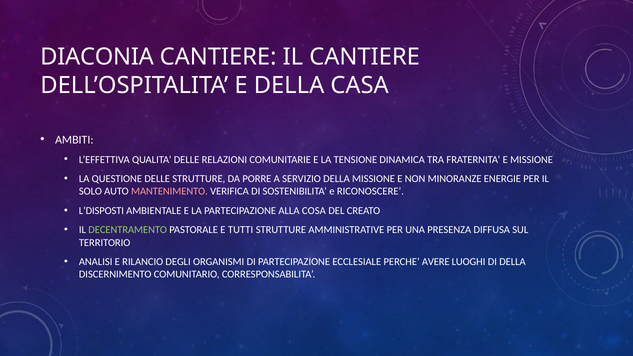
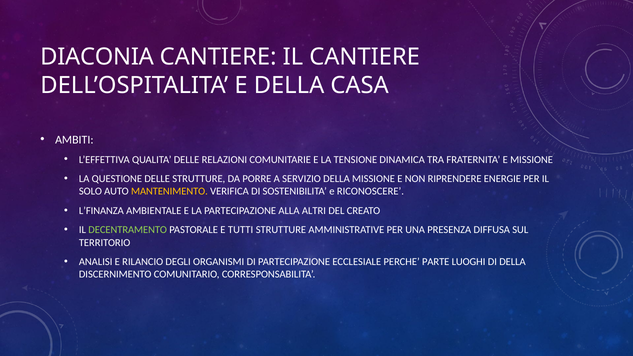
MINORANZE: MINORANZE -> RIPRENDERE (455, 179)
MANTENIMENTO colour: pink -> yellow (169, 192)
L’DISPOSTI: L’DISPOSTI -> L’FINANZA (101, 211)
COSA: COSA -> ALTRI (314, 211)
AVERE: AVERE -> PARTE (436, 262)
